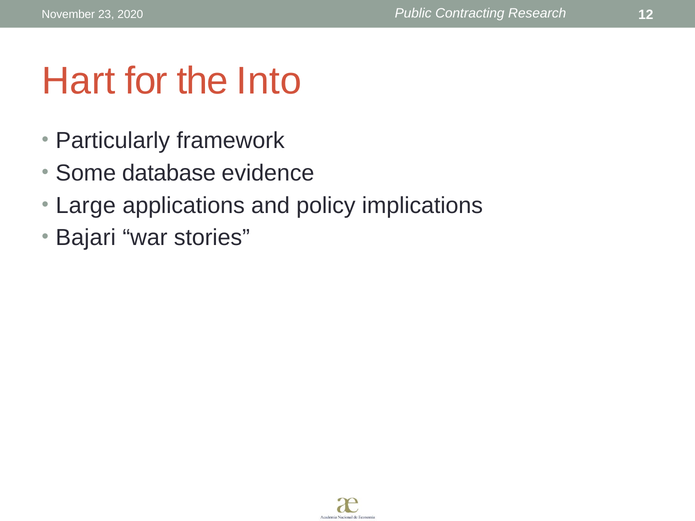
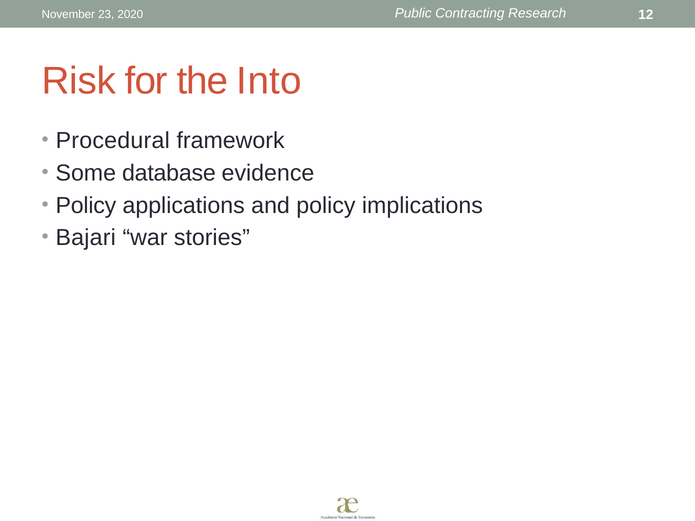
Hart: Hart -> Risk (79, 81)
Particularly: Particularly -> Procedural (113, 141)
Large: Large -> Policy (86, 205)
